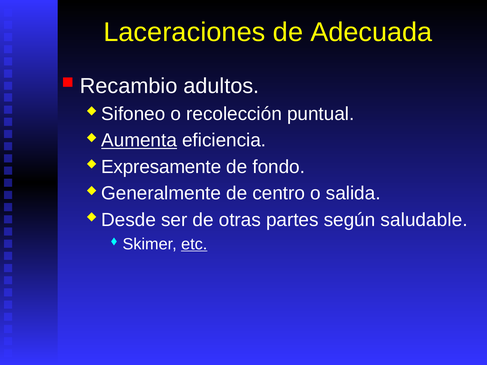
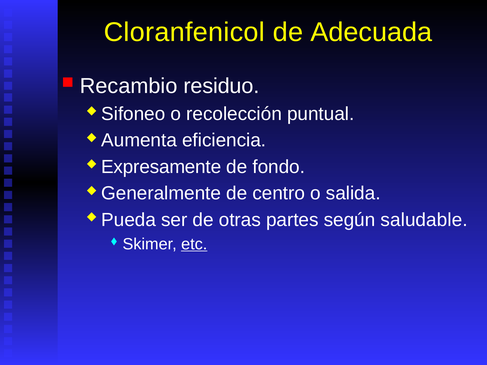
Laceraciones: Laceraciones -> Cloranfenicol (184, 32)
adultos: adultos -> residuo (221, 86)
Aumenta underline: present -> none (139, 140)
Desde: Desde -> Pueda (129, 220)
